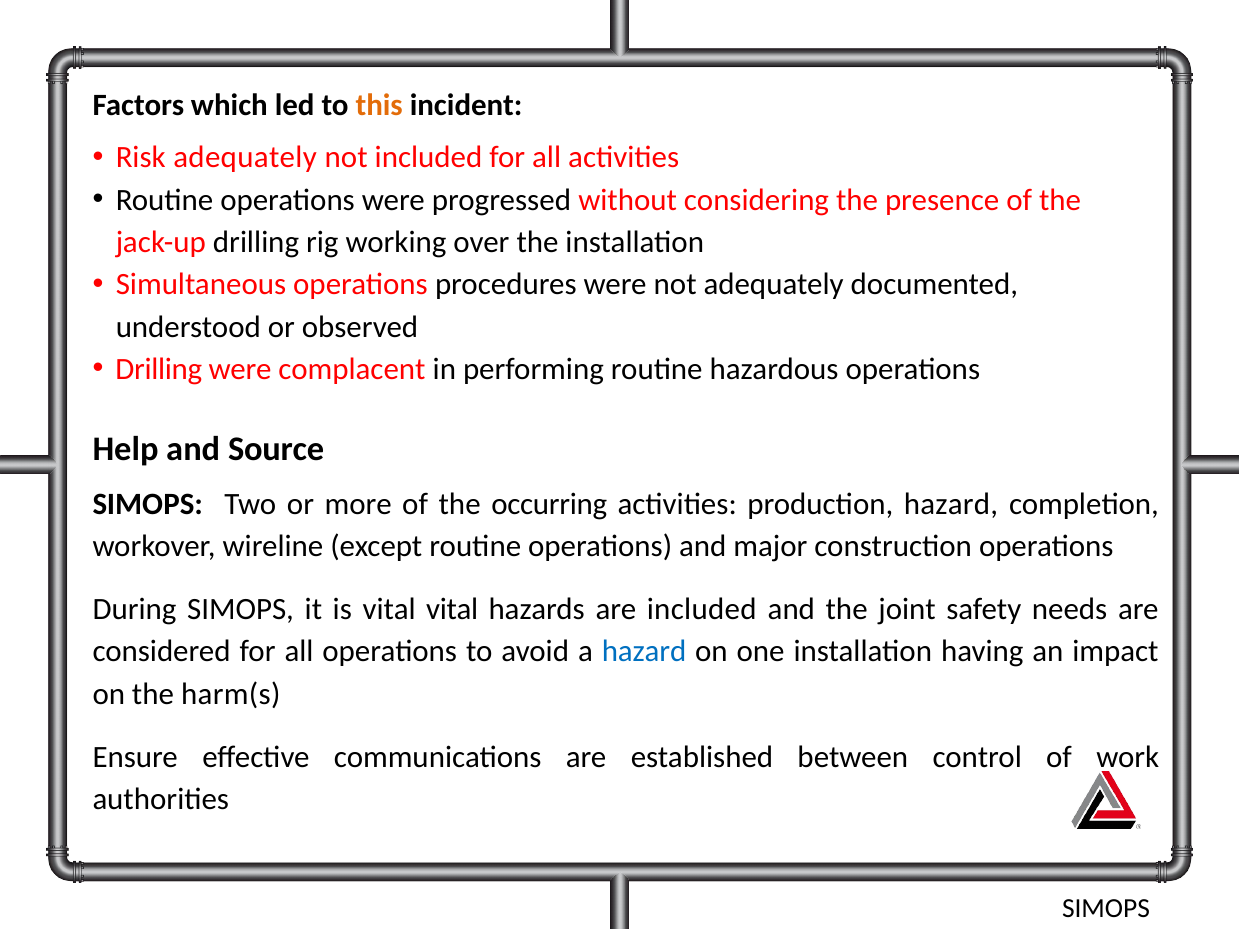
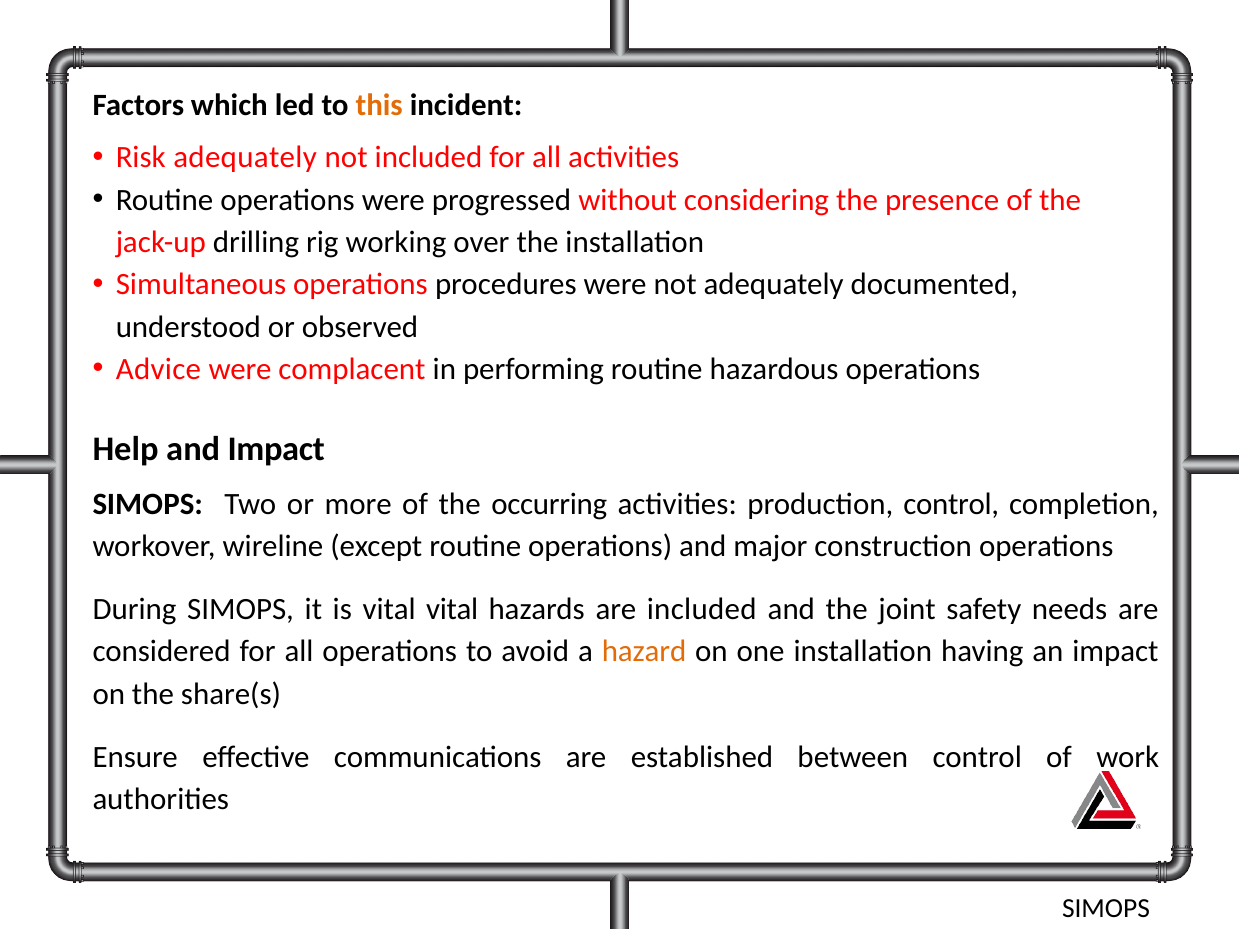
Drilling: Drilling -> Advice (158, 369)
and Source: Source -> Impact (276, 450)
production hazard: hazard -> control (951, 504)
hazard colour: blue -> orange (644, 652)
harm(s: harm(s -> share(s (231, 694)
